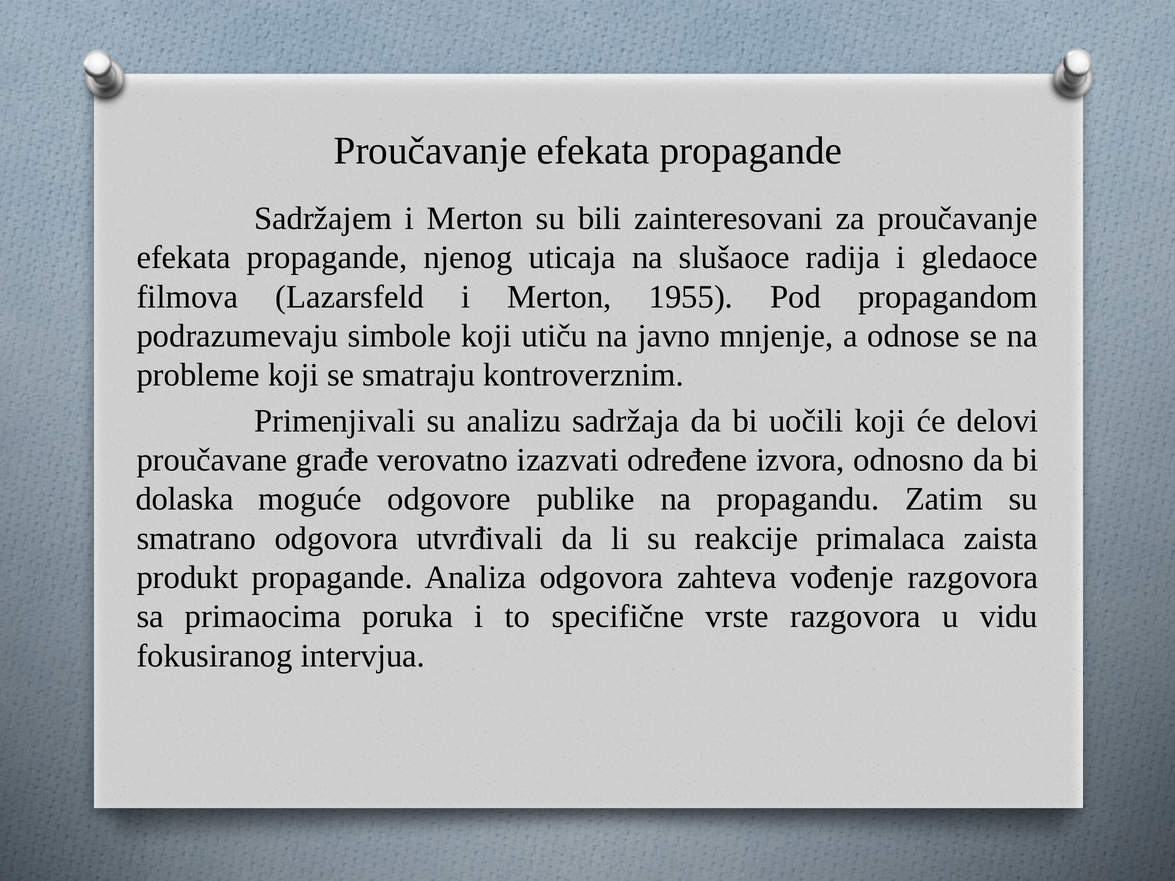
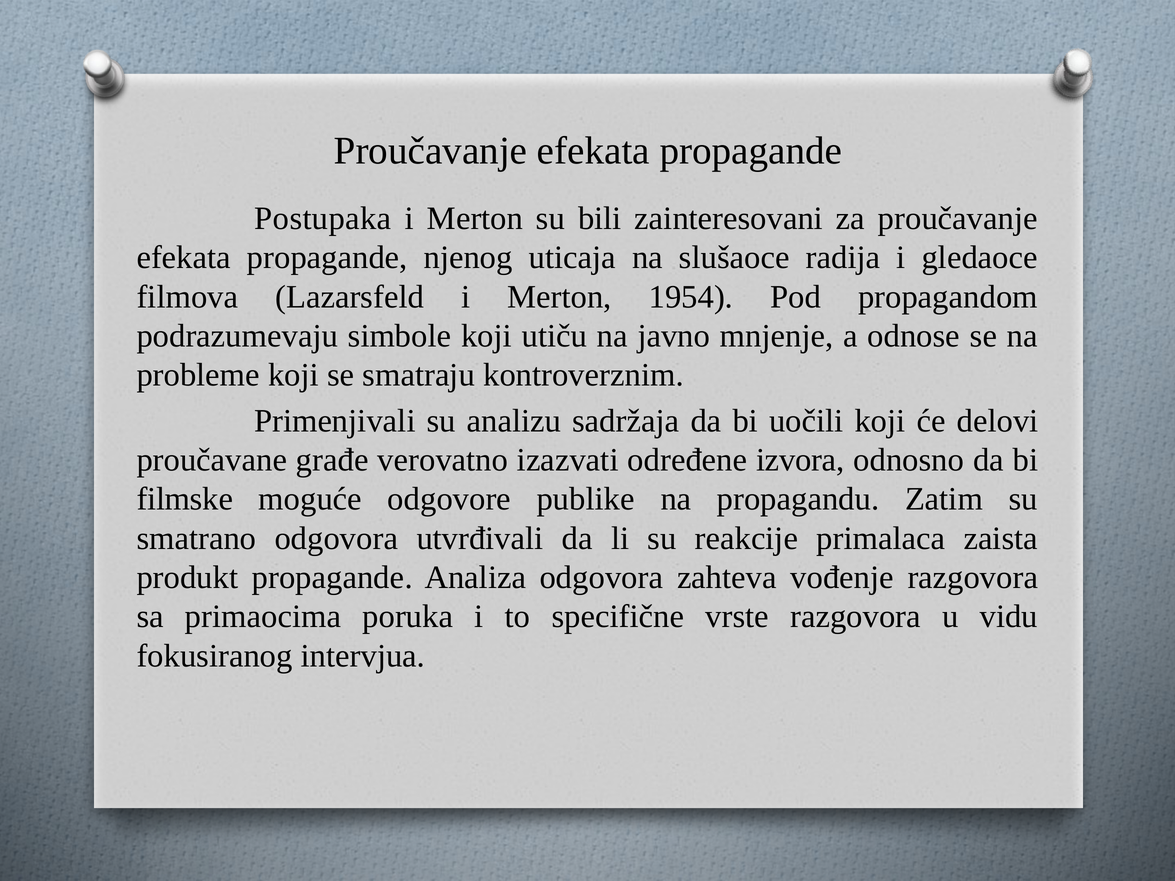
Sadržajem: Sadržajem -> Postupaka (323, 219)
1955: 1955 -> 1954 (691, 297)
dolaska: dolaska -> filmske (185, 499)
